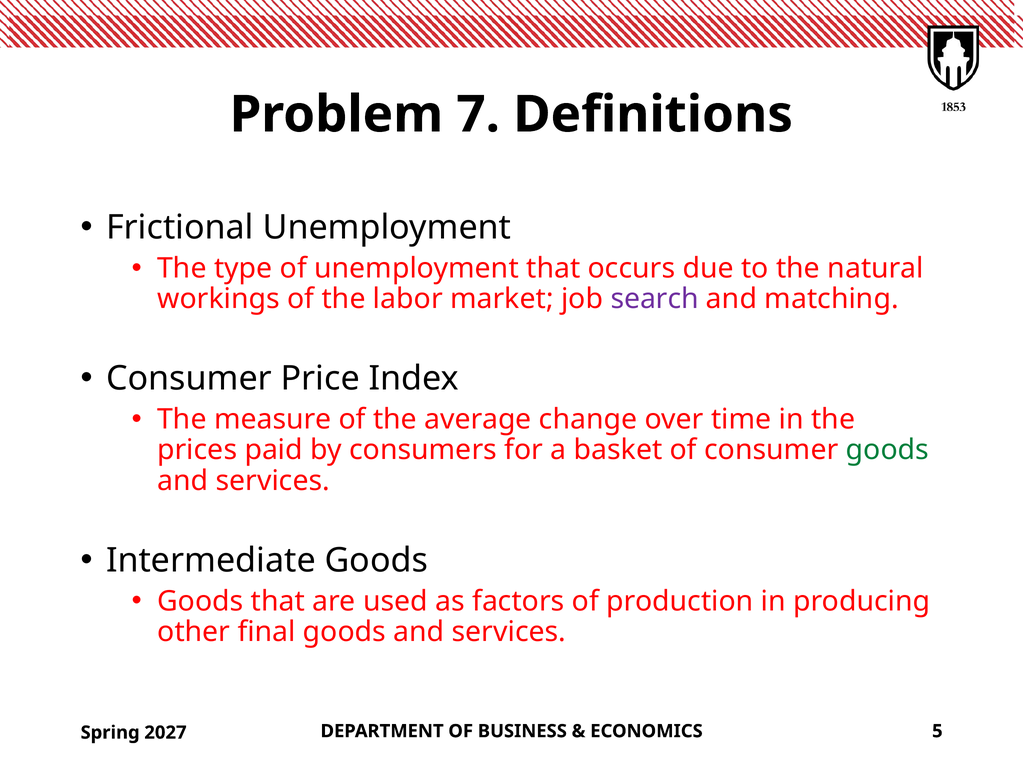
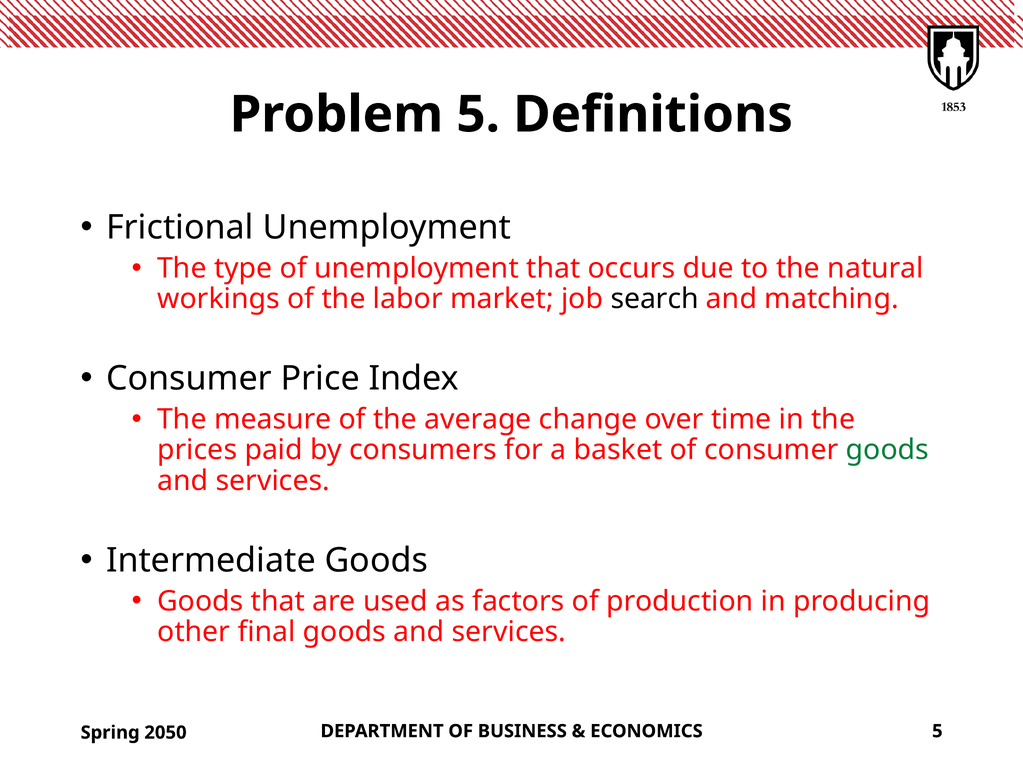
Problem 7: 7 -> 5 (478, 115)
search colour: purple -> black (655, 299)
2027: 2027 -> 2050 (165, 733)
